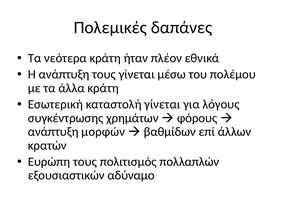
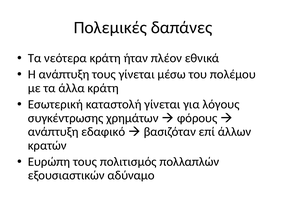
μορφών: μορφών -> εδαφικό (103, 132)
βαθμίδων: βαθμίδων -> βασιζόταν (170, 132)
